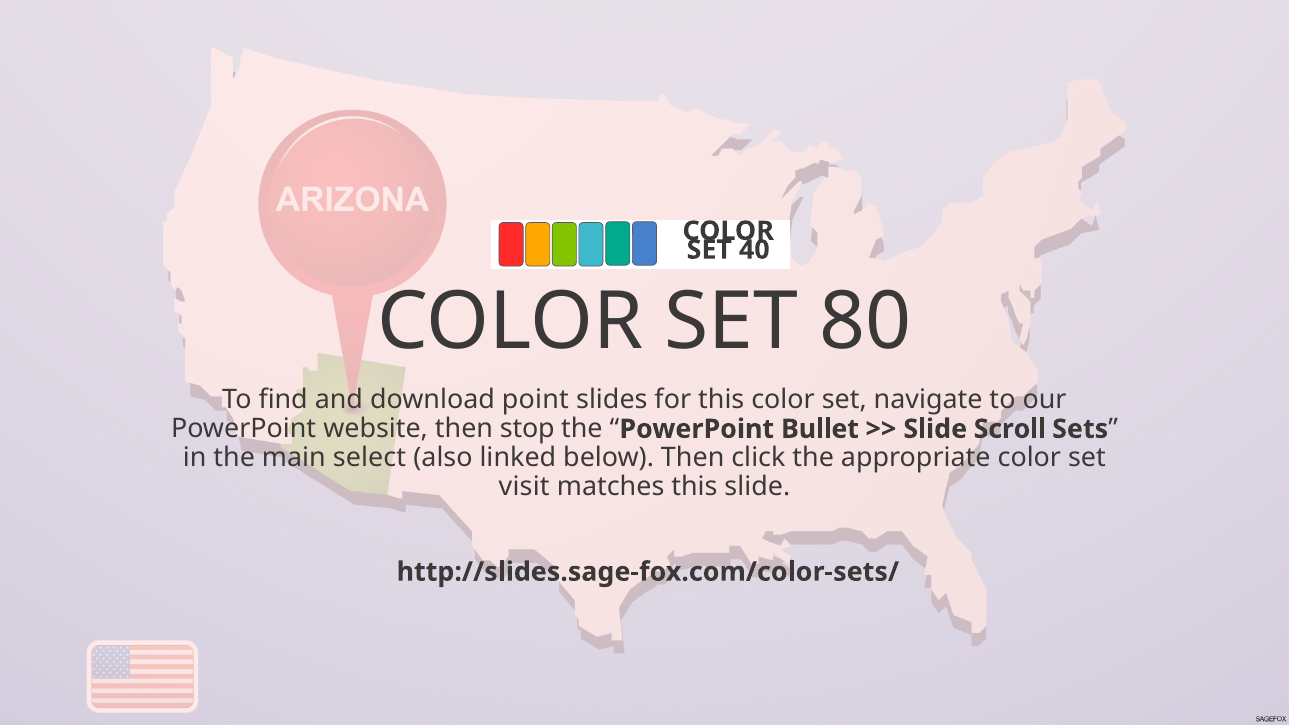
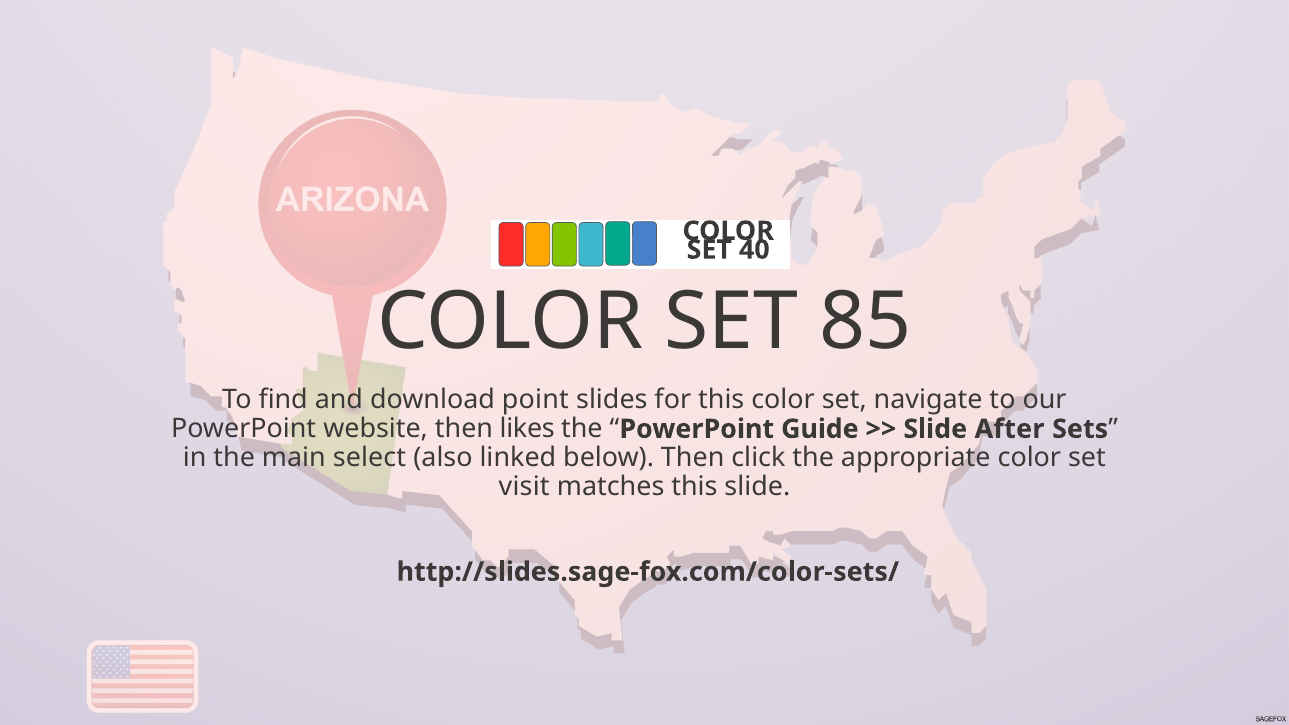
80: 80 -> 85 (865, 322)
stop: stop -> likes (527, 429)
Bullet: Bullet -> Guide (820, 429)
Scroll: Scroll -> After (1009, 429)
